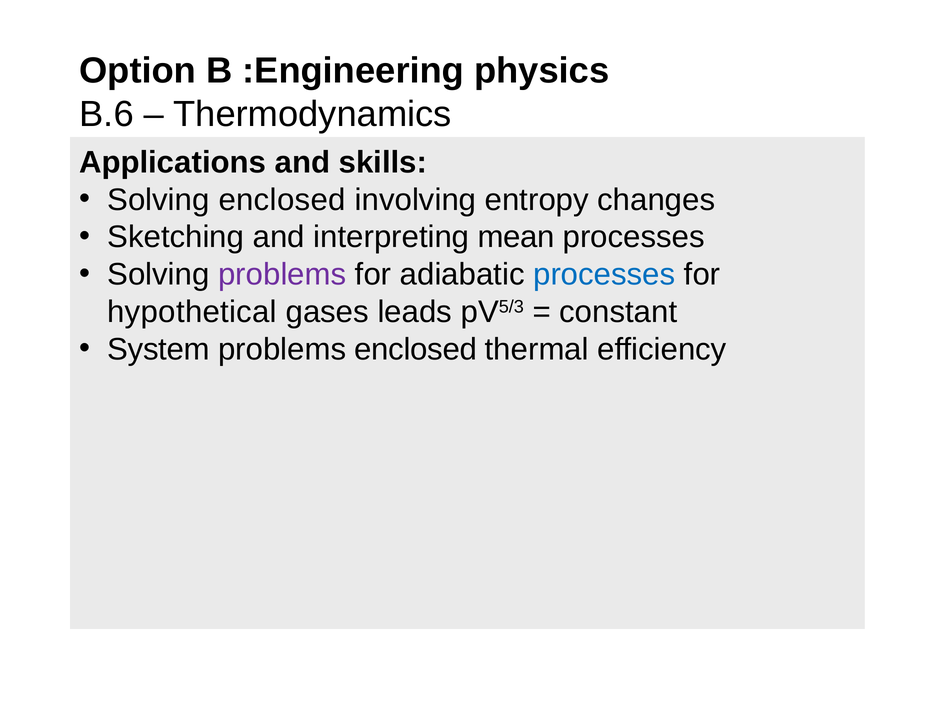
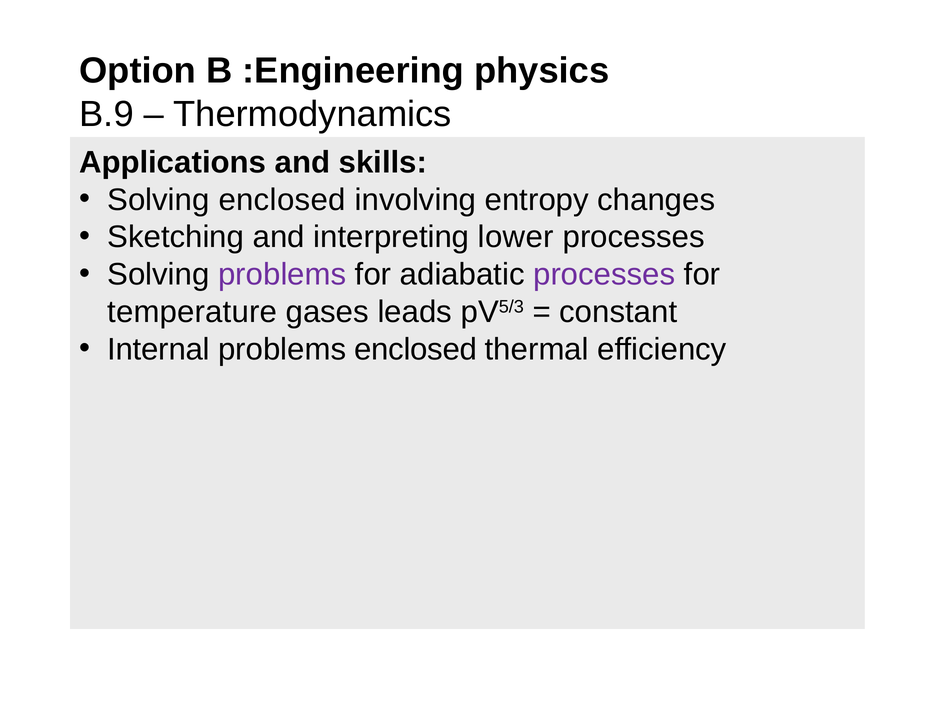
B.6: B.6 -> B.9 (107, 115)
mean: mean -> lower (516, 237)
processes colour: blue -> purple (604, 275)
hypothetical: hypothetical -> temperature (192, 312)
System: System -> Internal (159, 349)
